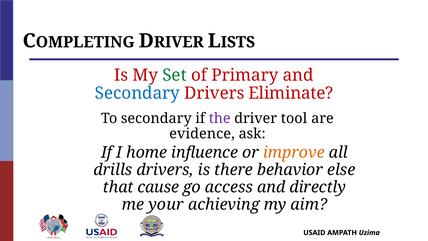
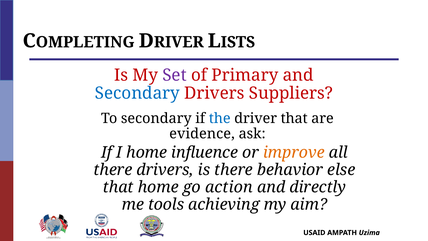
Set colour: green -> purple (175, 75)
Eliminate: Eliminate -> Suppliers (291, 93)
the colour: purple -> blue (220, 118)
driver tool: tool -> that (294, 118)
drills: drills -> there (113, 170)
that cause: cause -> home (158, 187)
access: access -> action (229, 187)
your: your -> tools (166, 204)
